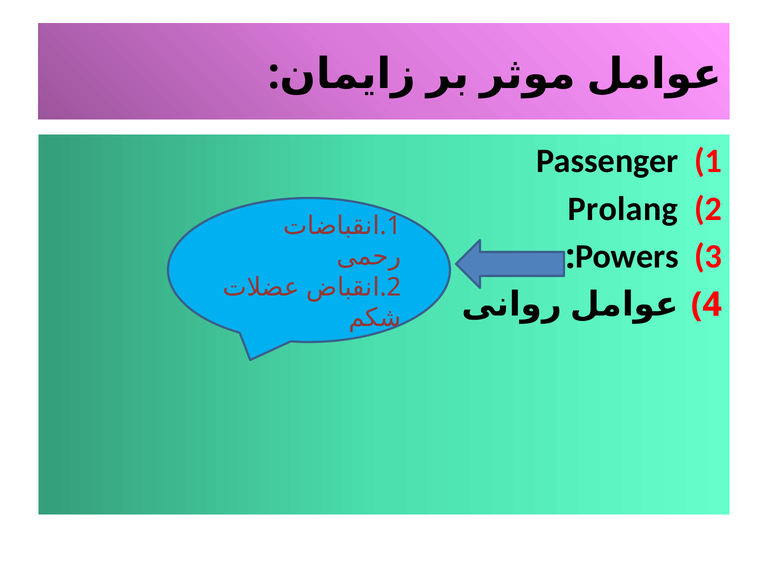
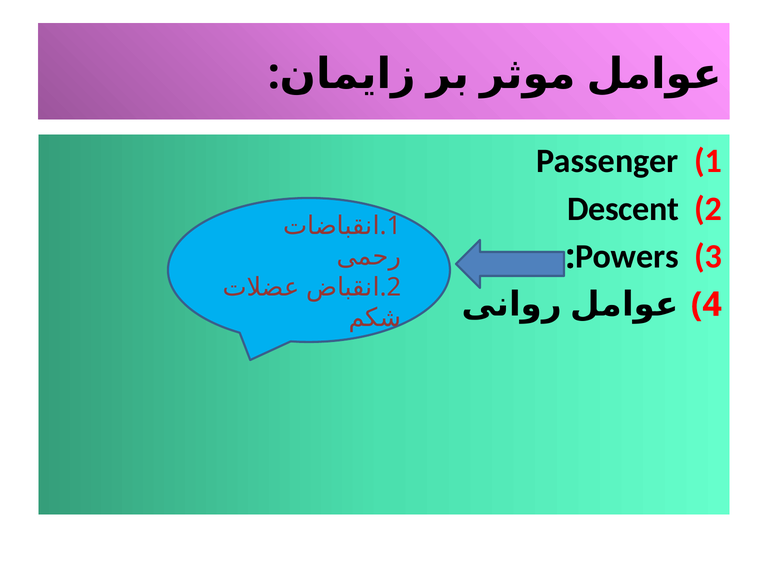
Prolang: Prolang -> Descent (623, 209)
